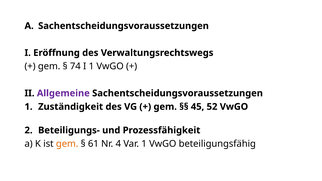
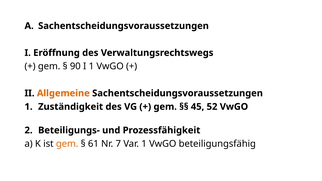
74: 74 -> 90 (75, 66)
Allgemeine colour: purple -> orange (63, 93)
4: 4 -> 7 (118, 144)
